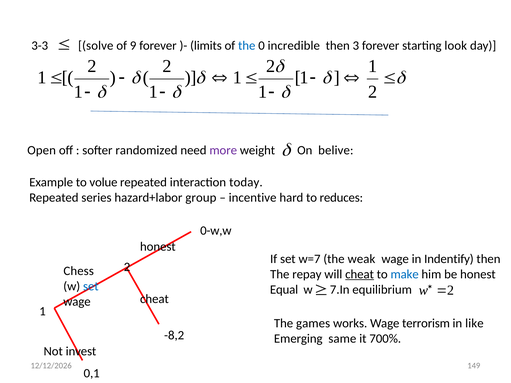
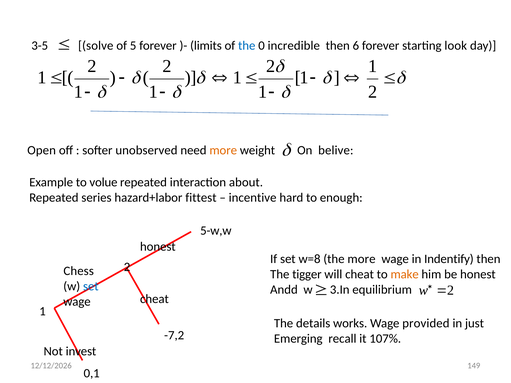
3-3: 3-3 -> 3-5 (40, 46)
9: 9 -> 5 (133, 46)
3: 3 -> 6 (356, 46)
randomized: randomized -> unobserved (146, 150)
more colour: purple -> orange (223, 150)
today: today -> about (246, 183)
group: group -> fittest (201, 198)
reduces: reduces -> enough (341, 198)
0-w,w: 0-w,w -> 5-w,w (216, 231)
w=7: w=7 -> w=8 (310, 259)
the weak: weak -> more (361, 259)
repay: repay -> tigger (307, 274)
cheat underline: present -> none (360, 274)
make colour: blue -> orange (405, 274)
Equal: Equal -> Andd (284, 290)
7.In: 7.In -> 3.In (340, 290)
games: games -> details (313, 323)
terrorism: terrorism -> provided (426, 323)
like: like -> just (475, 323)
-8,2: -8,2 -> -7,2 (174, 335)
same: same -> recall (342, 339)
700%: 700% -> 107% (385, 339)
